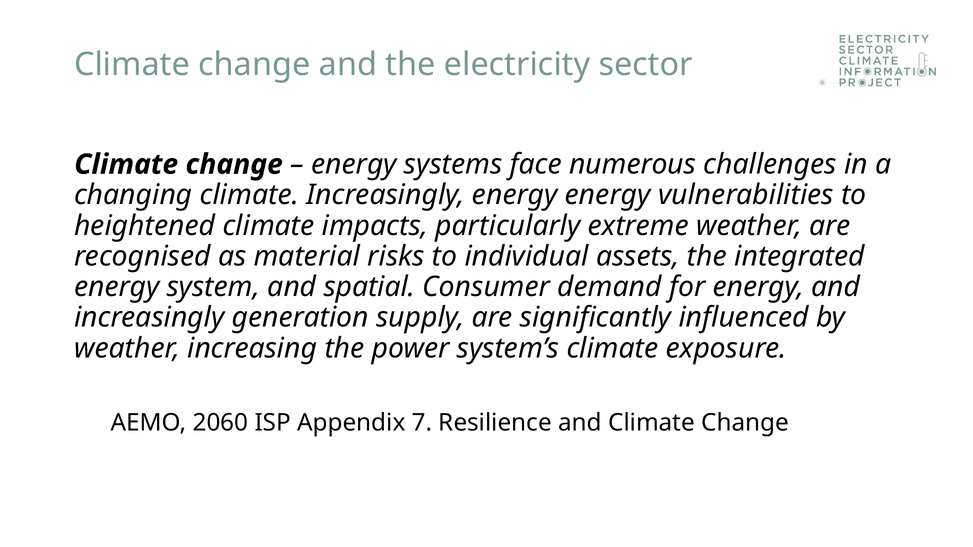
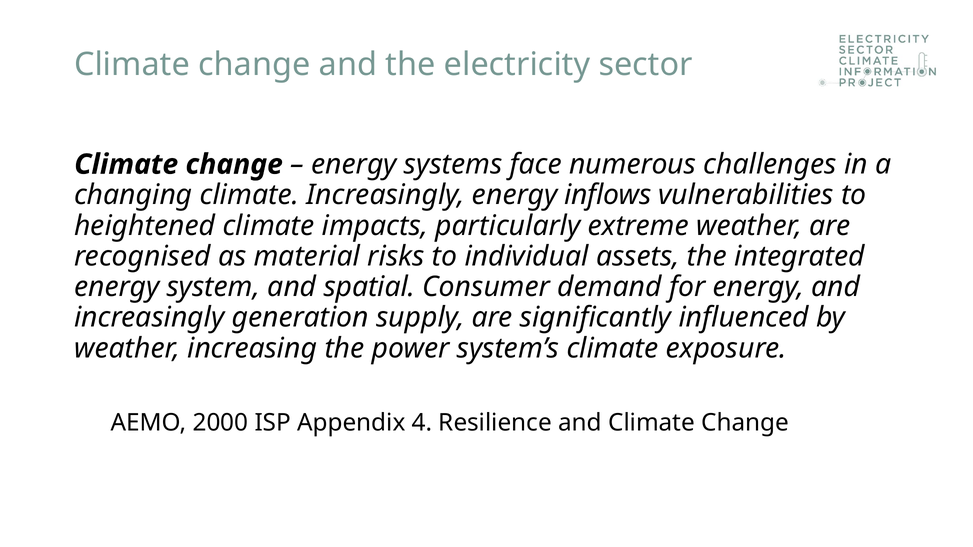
energy energy: energy -> inflows (608, 195)
2060: 2060 -> 2000 (220, 423)
7: 7 -> 4 (422, 423)
